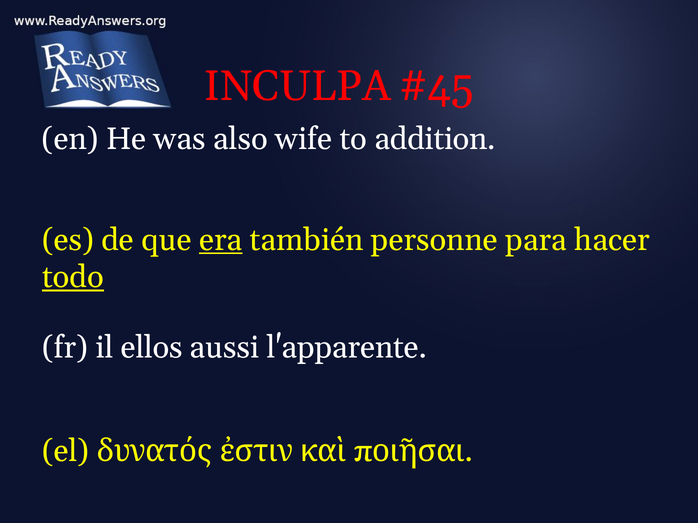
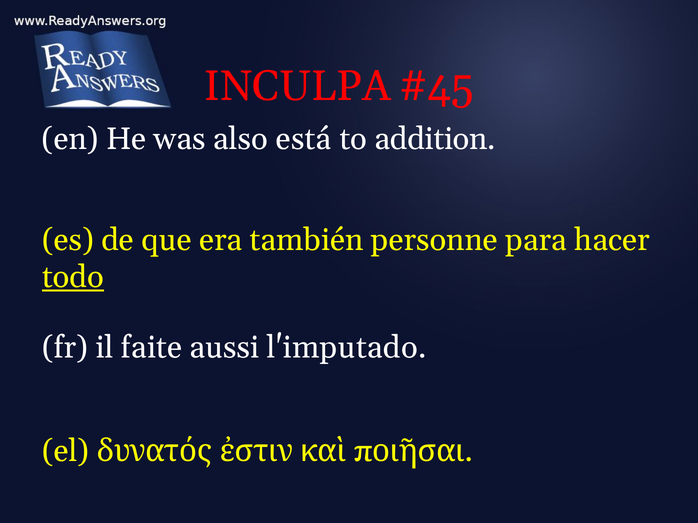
wife: wife -> está (304, 139)
era underline: present -> none (221, 240)
ellos: ellos -> faite (152, 348)
l'apparente: l'apparente -> l'imputado (347, 348)
